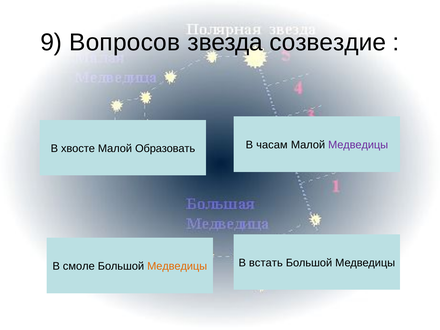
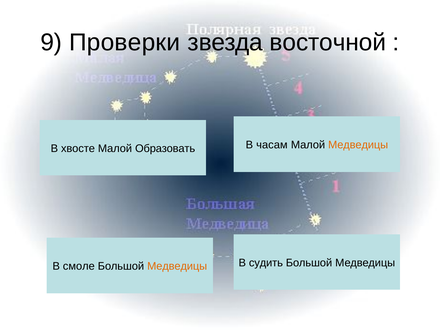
Вопросов: Вопросов -> Проверки (125, 42)
созвездие: созвездие -> восточной (328, 42)
Медведицы colour: purple -> orange (358, 145)
встать: встать -> судить (266, 263)
